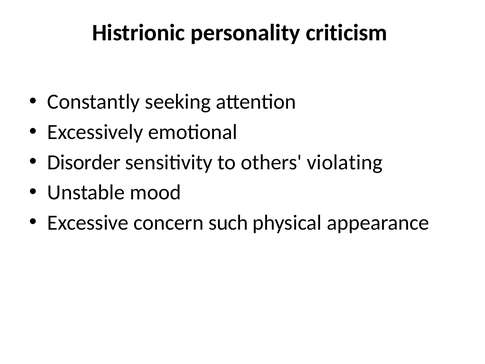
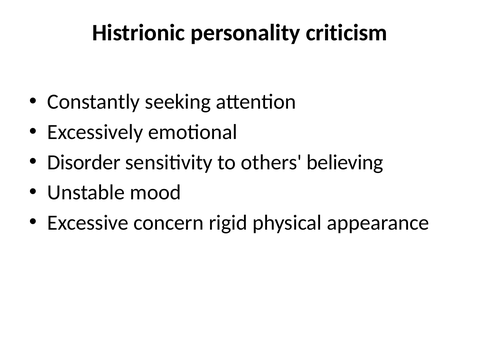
violating: violating -> believing (345, 162)
such: such -> rigid (228, 222)
